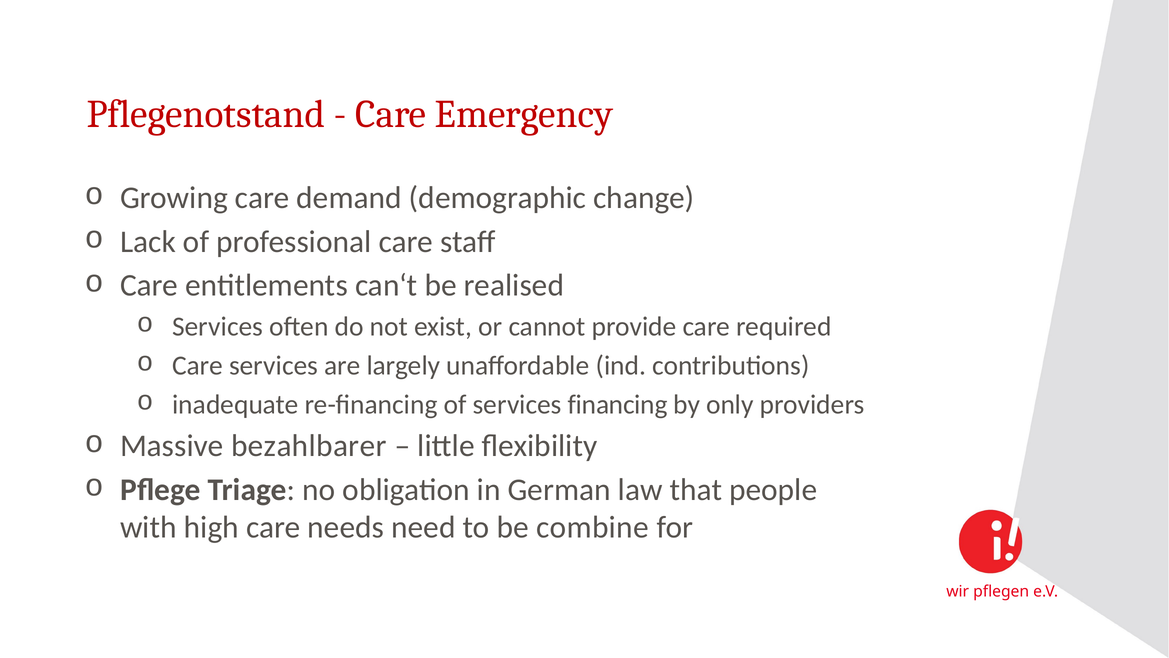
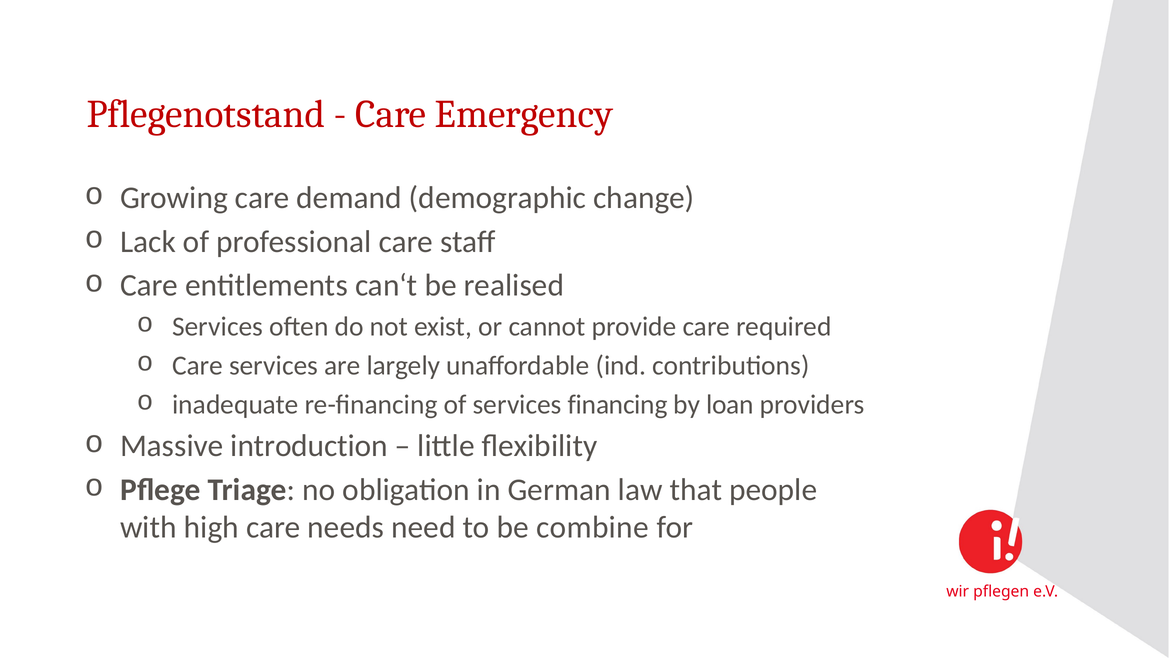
only: only -> loan (730, 404)
bezahlbarer: bezahlbarer -> introduction (309, 446)
